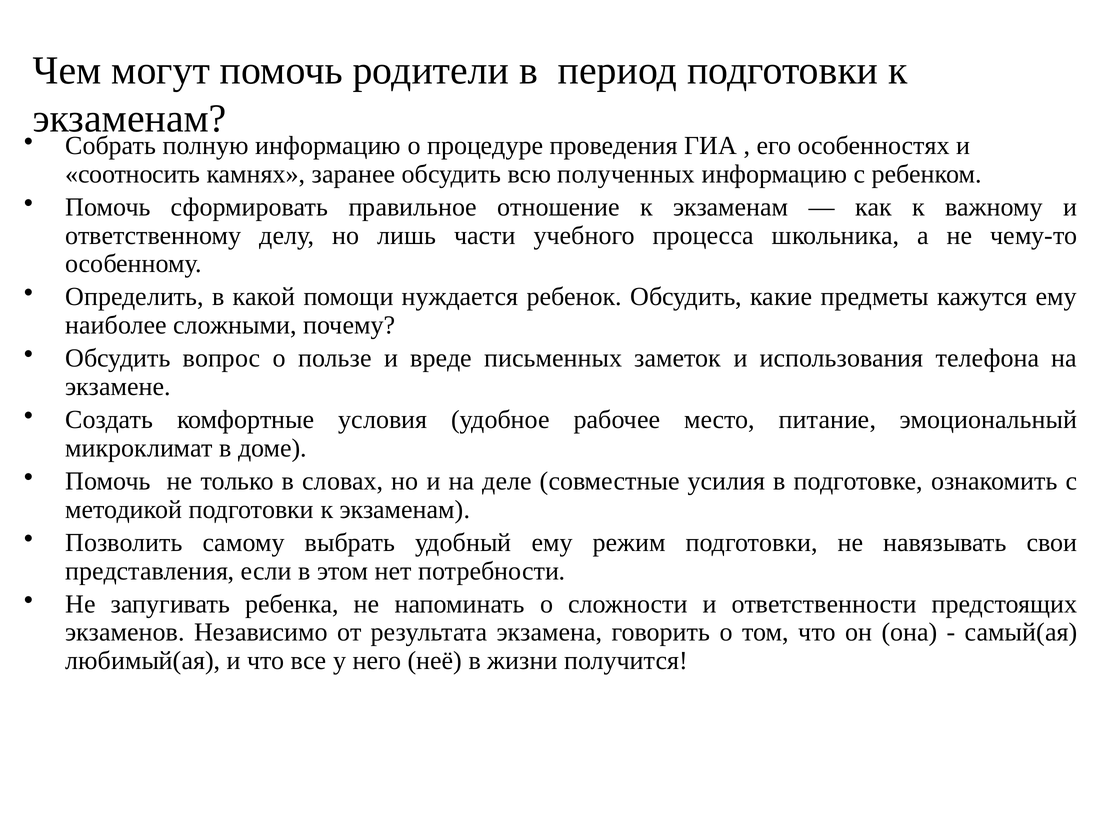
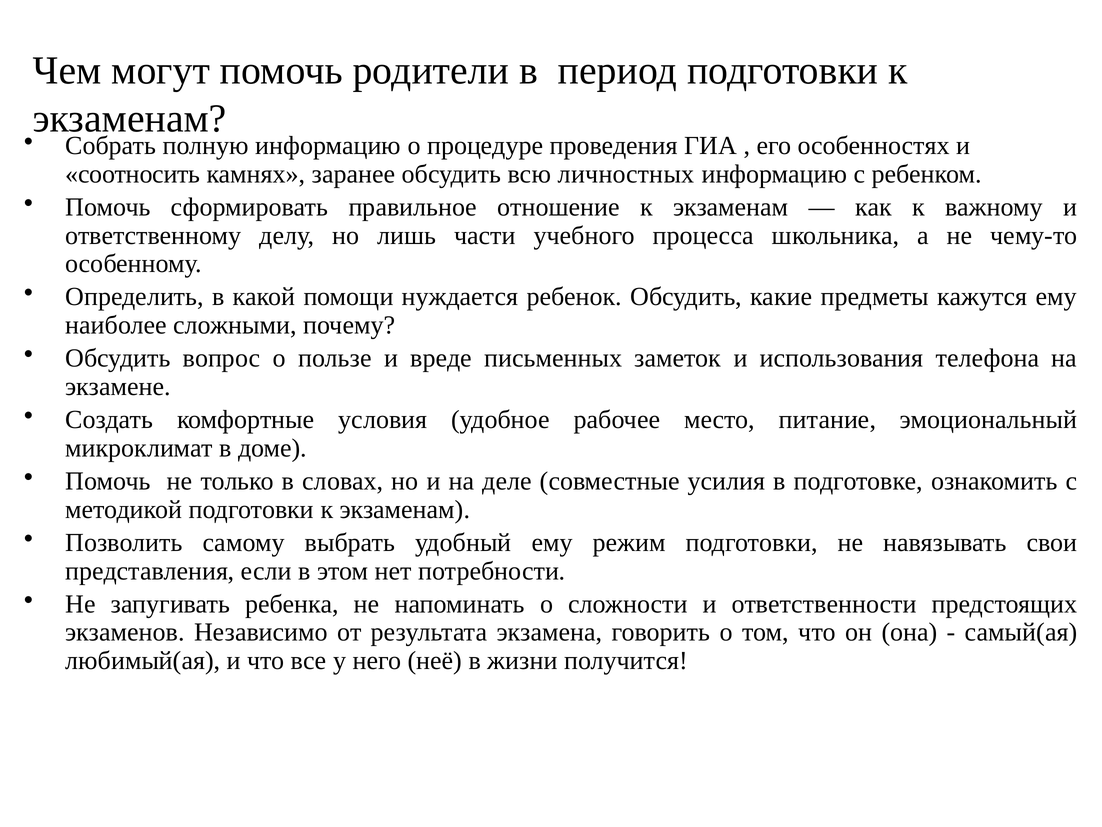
полученных: полученных -> личностных (626, 174)
